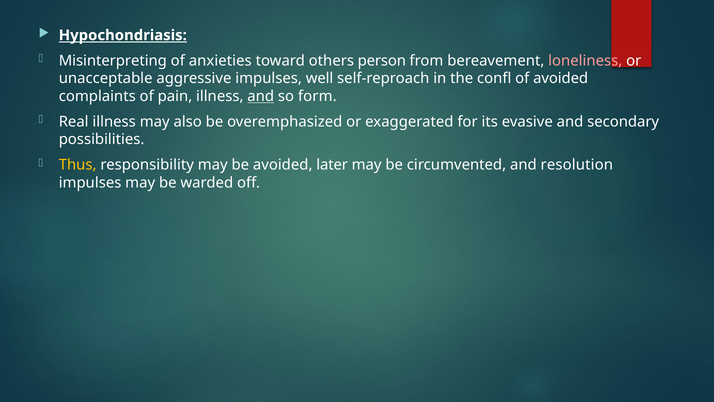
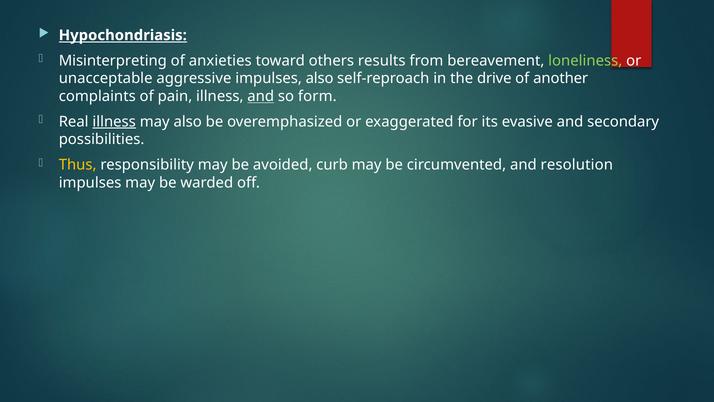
person: person -> results (382, 61)
loneliness colour: pink -> light green (585, 61)
impulses well: well -> also (320, 78)
confl: confl -> drive (494, 78)
of avoided: avoided -> another (561, 78)
illness underline: none -> present (114, 122)
later: later -> curb (332, 165)
